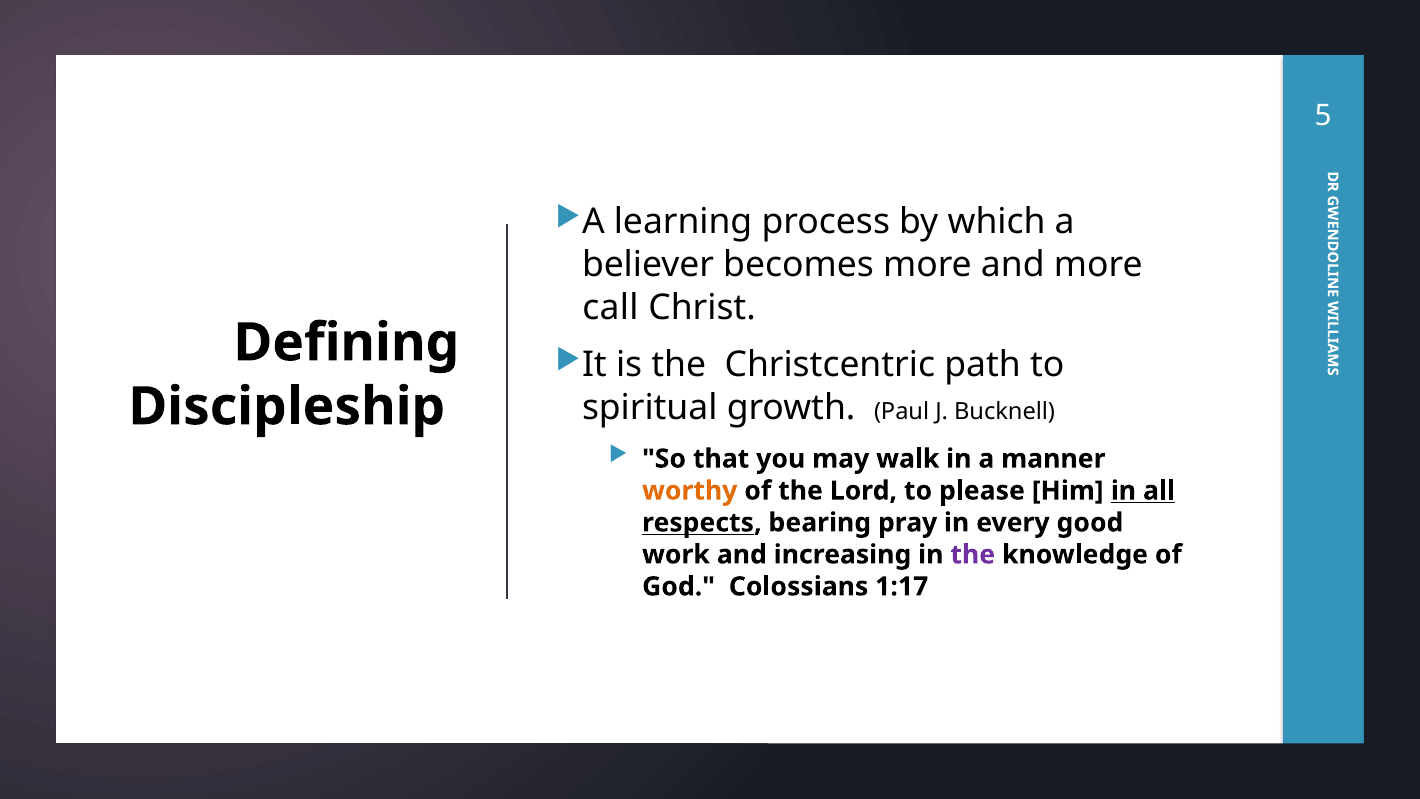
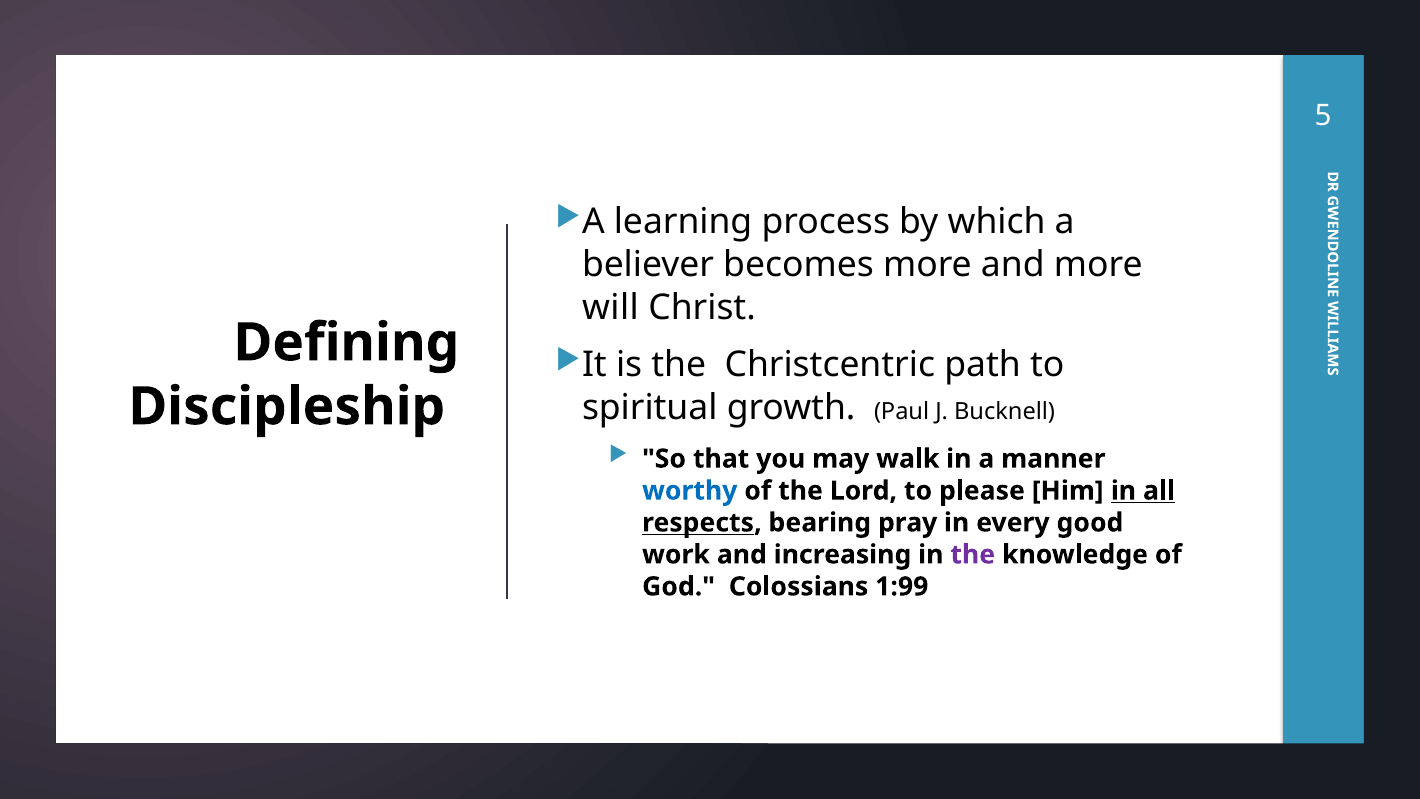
call: call -> will (610, 307)
worthy colour: orange -> blue (690, 491)
1:17: 1:17 -> 1:99 (902, 586)
